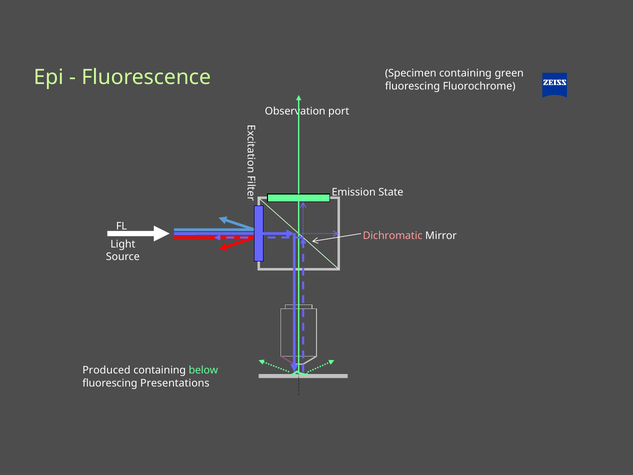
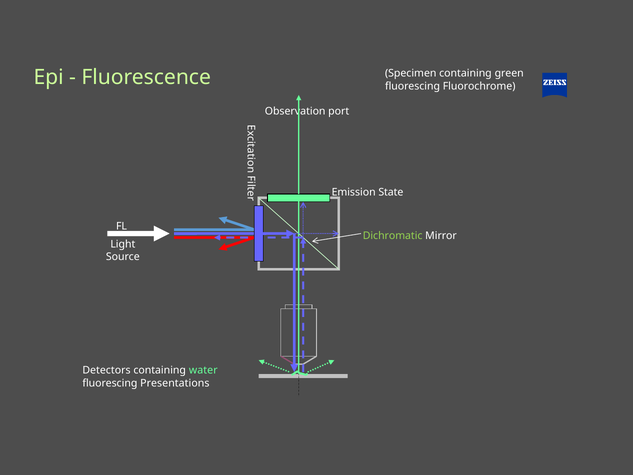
Dichromatic colour: pink -> light green (393, 236)
Produced: Produced -> Detectors (106, 370)
below: below -> water (203, 370)
